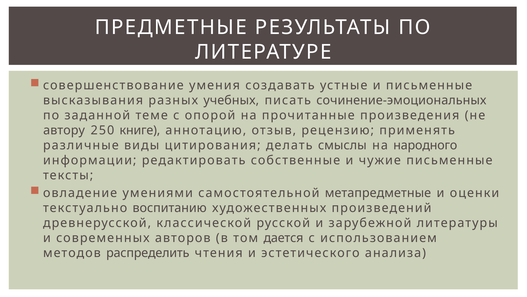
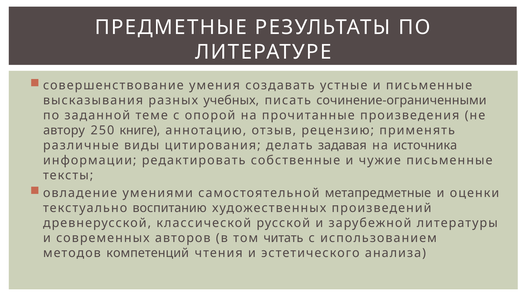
сочинение-эмоциональных: сочинение-эмоциональных -> сочинение-ограниченными (401, 100)
смыслы: смыслы -> задавая (342, 145)
народного: народного -> источника (425, 145)
дается: дается -> читать (283, 238)
распределить: распределить -> компетенций (148, 253)
